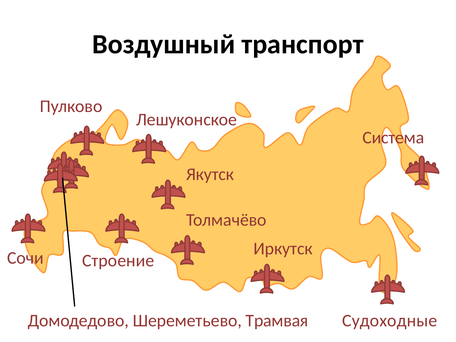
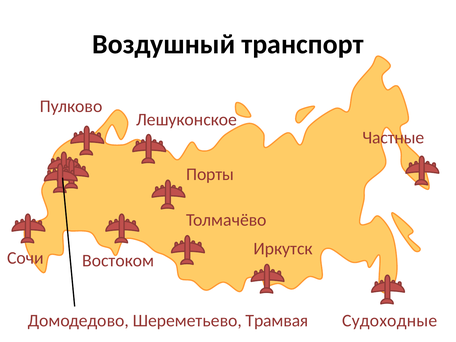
Система: Система -> Частные (393, 138)
Якутск: Якутск -> Порты (210, 174)
Строение: Строение -> Востоком (118, 261)
